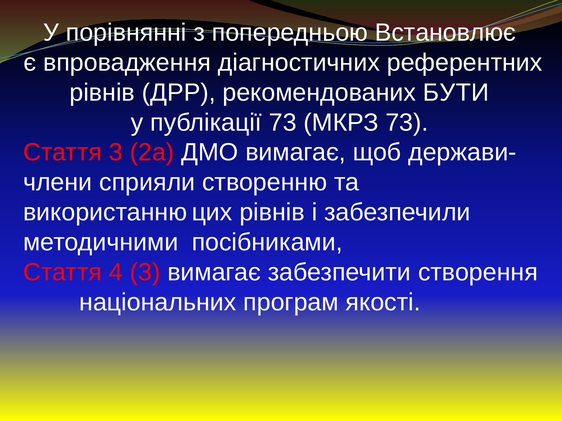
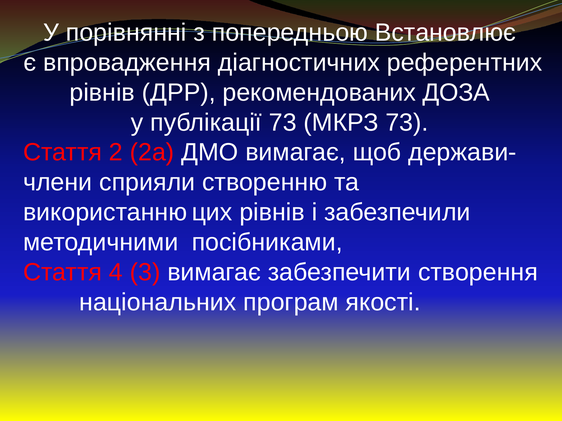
БУТИ: БУТИ -> ДОЗА (456, 93)
Стаття 3: 3 -> 2 (116, 153)
